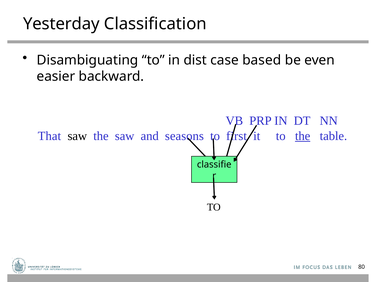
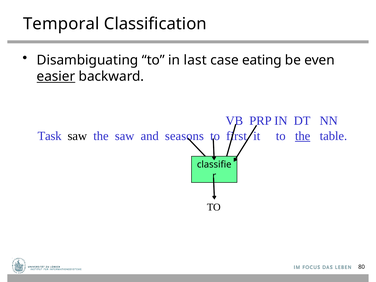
Yesterday: Yesterday -> Temporal (61, 24)
dist: dist -> last (195, 60)
based: based -> eating (262, 60)
easier underline: none -> present (56, 76)
That: That -> Task (50, 136)
